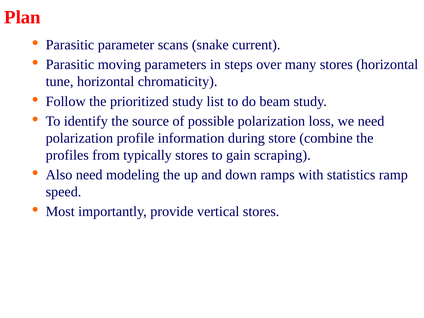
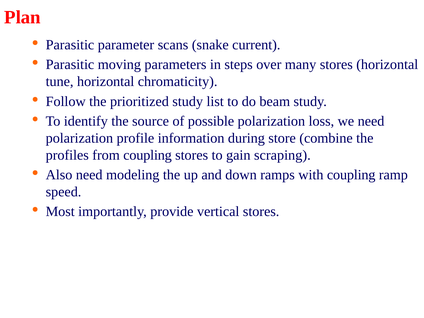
from typically: typically -> coupling (148, 155)
with statistics: statistics -> coupling (351, 175)
